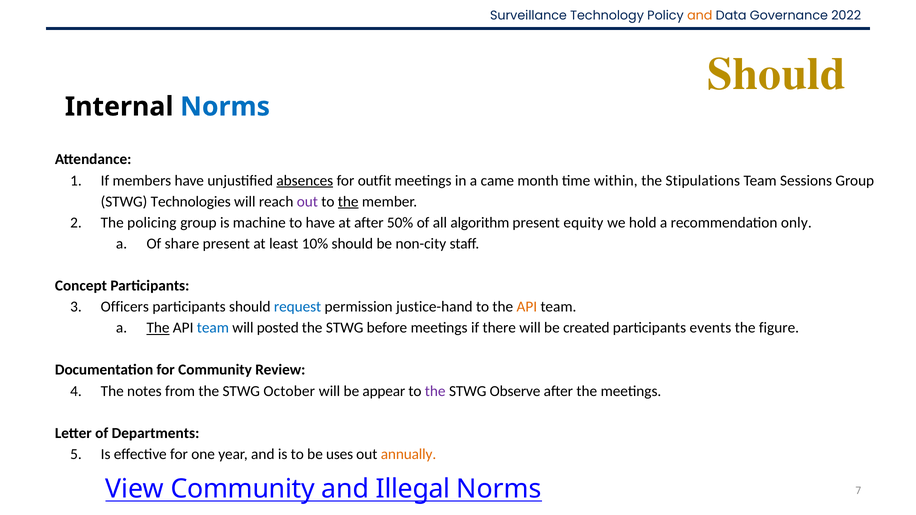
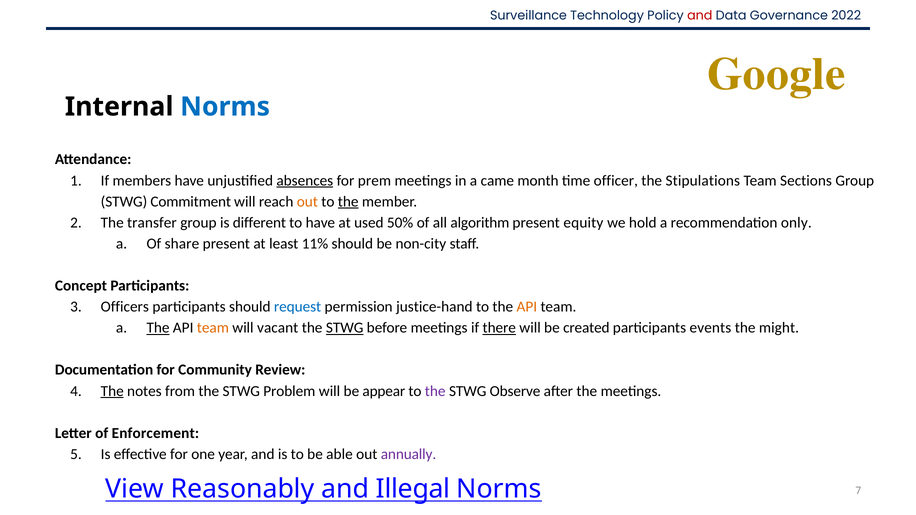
and colour: orange -> red (700, 16)
Should: Should -> Google (776, 74)
outfit: outfit -> prem (374, 181)
within: within -> officer (616, 181)
Sessions: Sessions -> Sections (806, 181)
Technologies: Technologies -> Commitment (191, 202)
out colour: purple -> orange (307, 202)
policing: policing -> transfer (152, 223)
machine: machine -> different (259, 223)
at after: after -> used (369, 223)
10%: 10% -> 11% (315, 244)
team colour: blue -> orange (213, 328)
posted: posted -> vacant (278, 328)
STWG underline: none -> present (345, 328)
there underline: none -> present (499, 328)
figure: figure -> might (779, 328)
The underline: none -> present (112, 391)
October: October -> Problem (289, 391)
Departments: Departments -> Enforcement (155, 433)
uses: uses -> able (339, 454)
annually colour: orange -> purple (409, 454)
View Community: Community -> Reasonably (243, 489)
